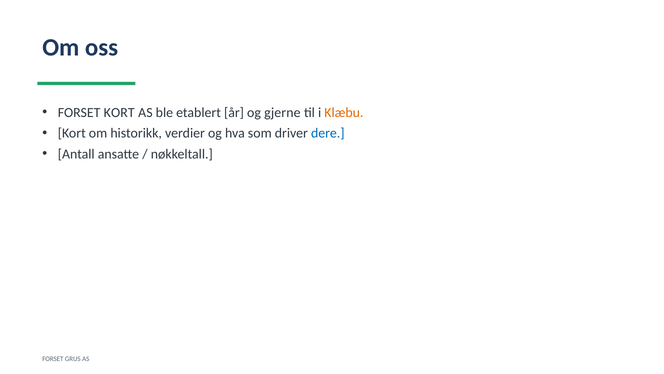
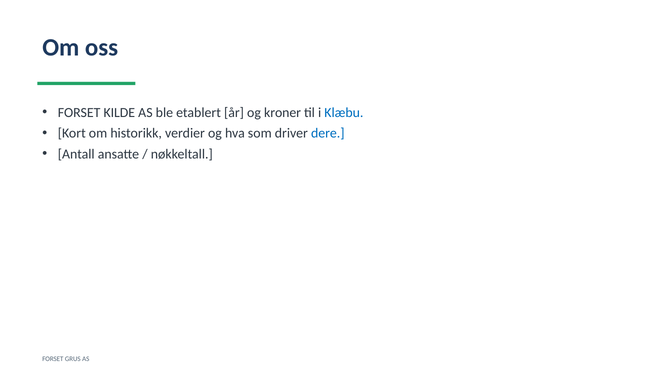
FORSET KORT: KORT -> KILDE (119, 112)
gjerne: gjerne -> kroner (283, 112)
Klæbu colour: orange -> blue (344, 112)
